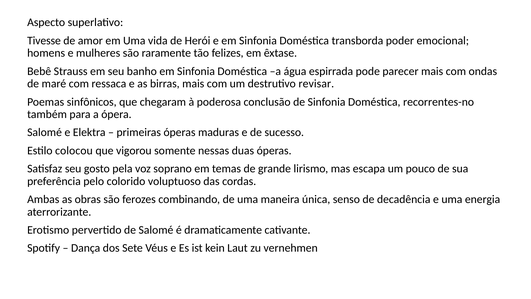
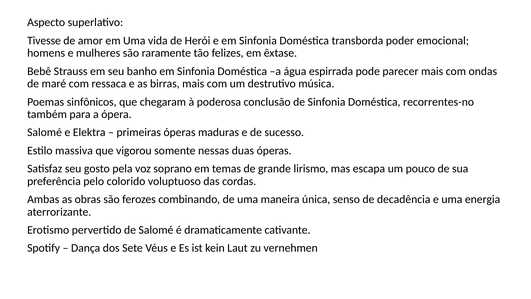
revisar: revisar -> música (316, 84)
colocou: colocou -> massiva (74, 150)
